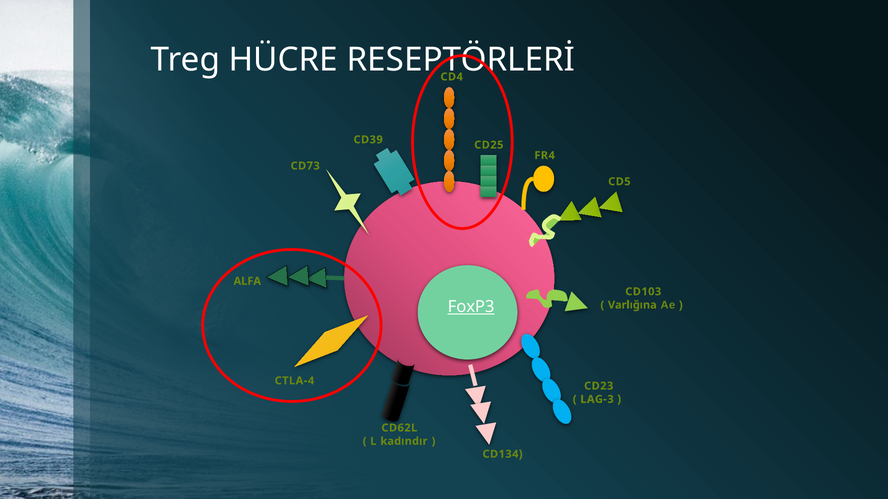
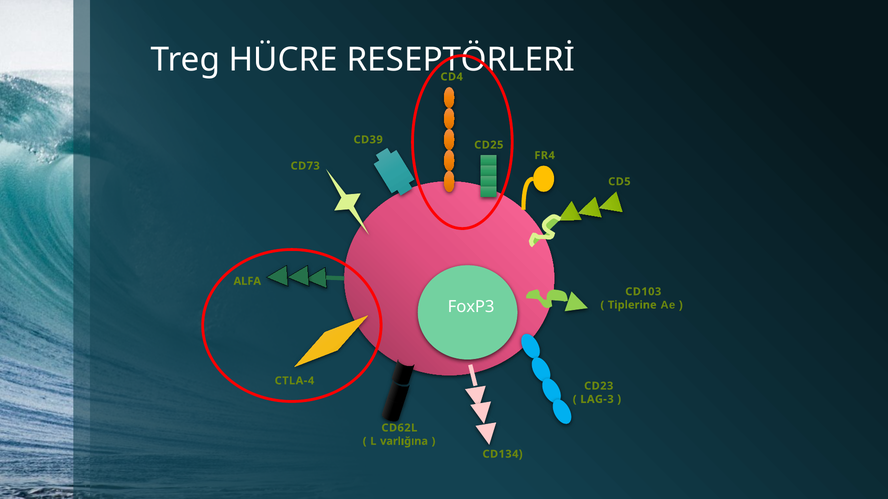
FoxP3 underline: present -> none (471, 307)
Varlığına: Varlığına -> Tiplerine (632, 305)
kadındır: kadındır -> varlığına (404, 442)
